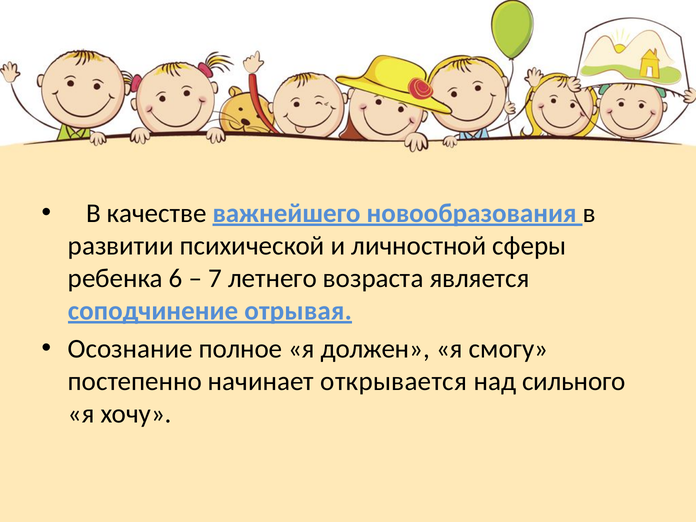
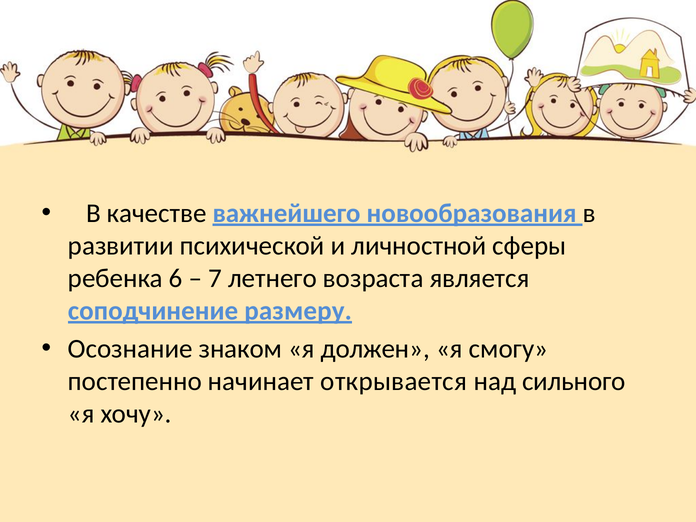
отрывая: отрывая -> размеру (298, 311)
полное: полное -> знаком (240, 349)
